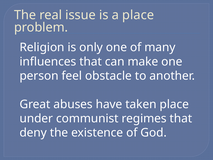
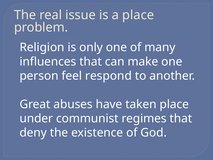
obstacle: obstacle -> respond (108, 76)
